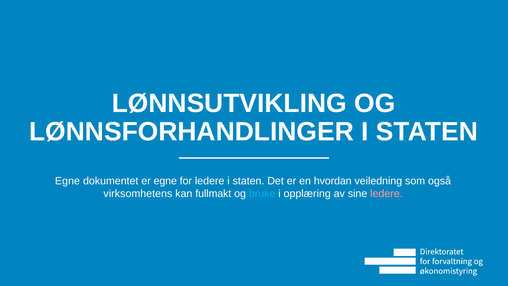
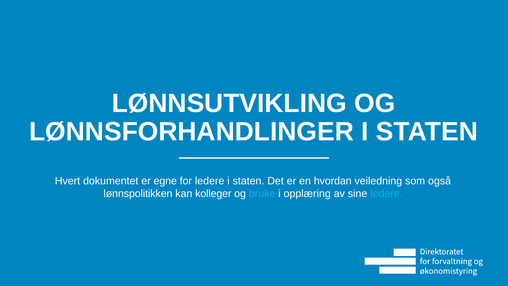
Egne: Egne -> Hvert (68, 181)
virksomhetens: virksomhetens -> lønnspolitikken (138, 193)
fullmakt: fullmakt -> kolleger (213, 193)
ledere colour: pink -> light blue (386, 193)
